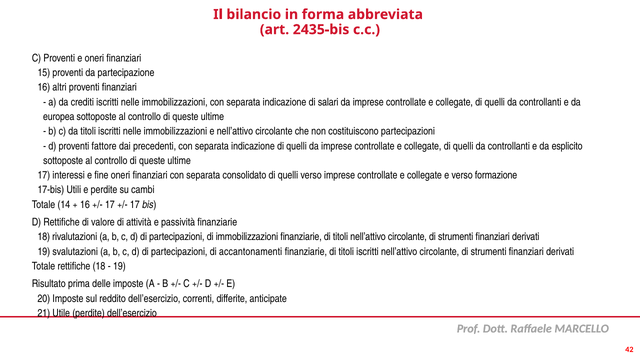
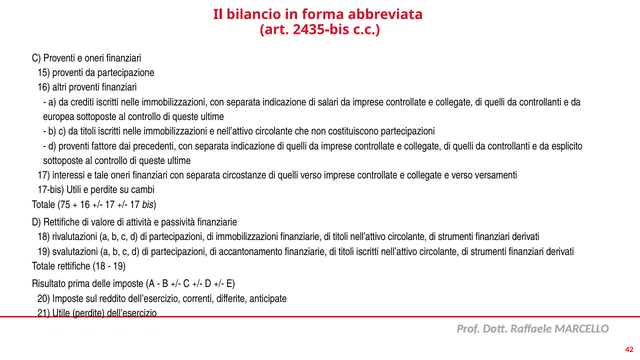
fine: fine -> tale (101, 175)
consolidato: consolidato -> circostanze (244, 175)
formazione: formazione -> versamenti (496, 175)
14: 14 -> 75 (64, 205)
accantonamenti: accantonamenti -> accantonamento (251, 252)
